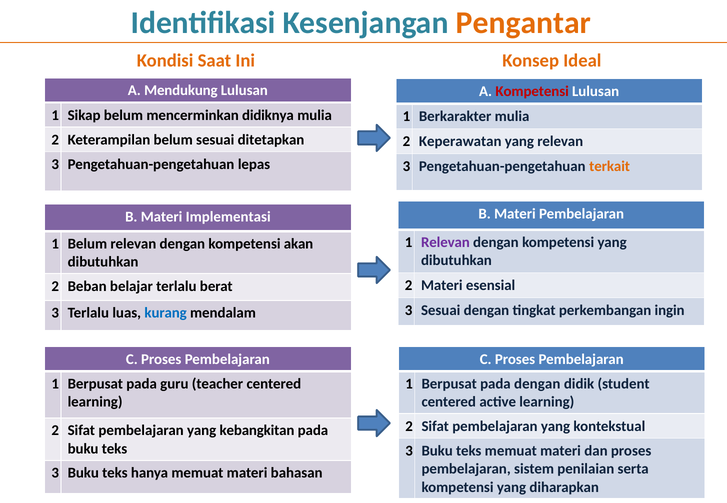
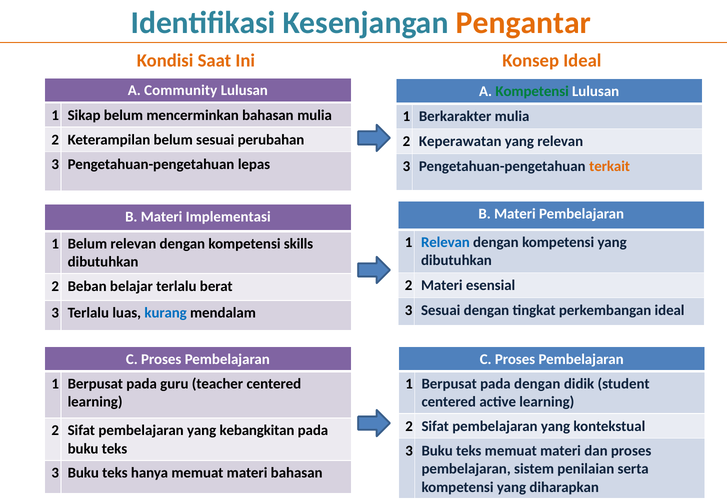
Mendukung: Mendukung -> Community (181, 91)
Kompetensi colour: red -> green (532, 92)
mencerminkan didiknya: didiknya -> bahasan (268, 115)
ditetapkan: ditetapkan -> perubahan (271, 140)
Relevan colour: purple -> blue (445, 242)
akan: akan -> skills (299, 244)
perkembangan ingin: ingin -> ideal (670, 310)
